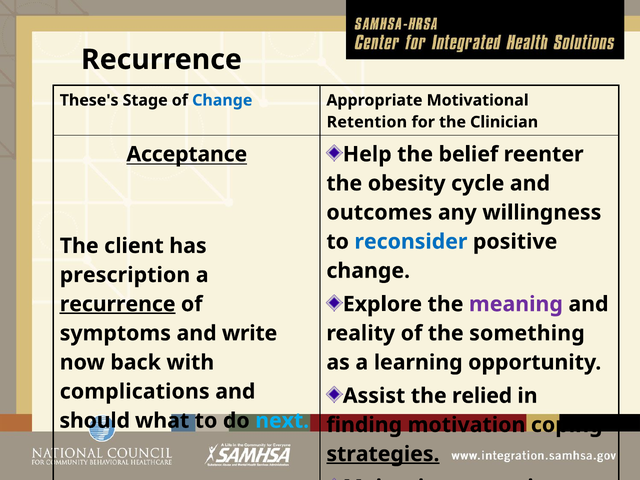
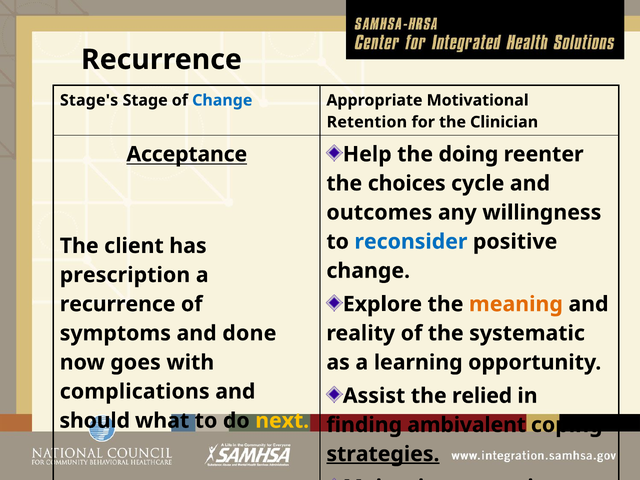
These's: These's -> Stage's (89, 100)
belief: belief -> doing (468, 154)
obesity: obesity -> choices (407, 183)
recurrence underline: present -> none (118, 304)
meaning colour: purple -> orange (516, 304)
write: write -> done (249, 333)
something: something -> systematic (527, 333)
back: back -> goes (136, 362)
next colour: light blue -> yellow (282, 421)
motivation: motivation -> ambivalent (467, 425)
